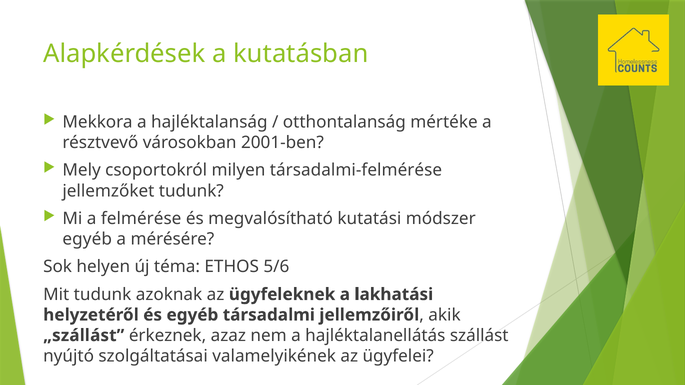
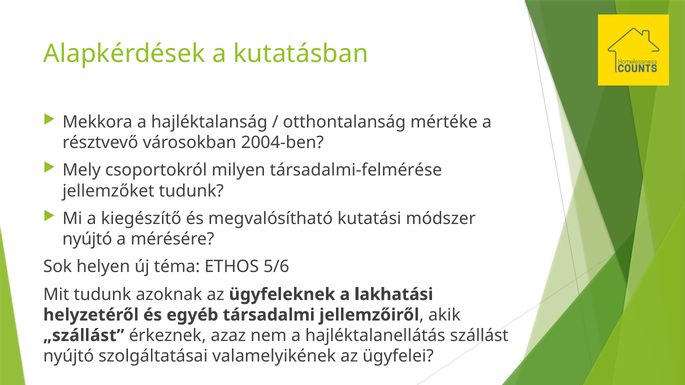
2001-ben: 2001-ben -> 2004-ben (282, 143)
felmérése: felmérése -> kiegészítő (141, 219)
egyéb: egyéb -> nyújtó (87, 239)
